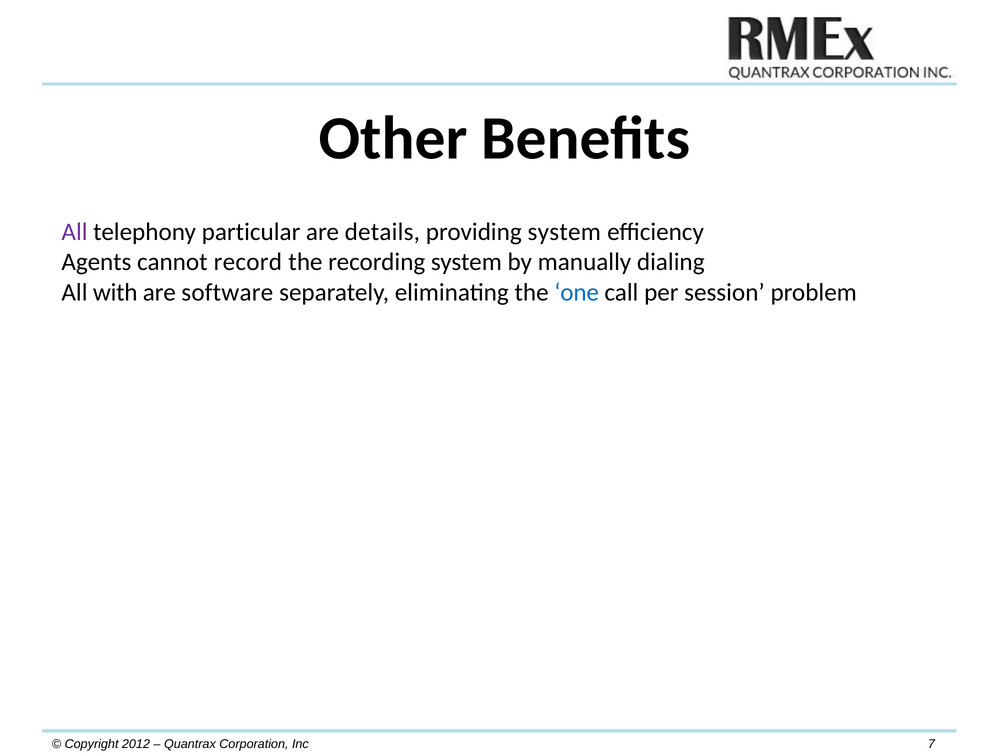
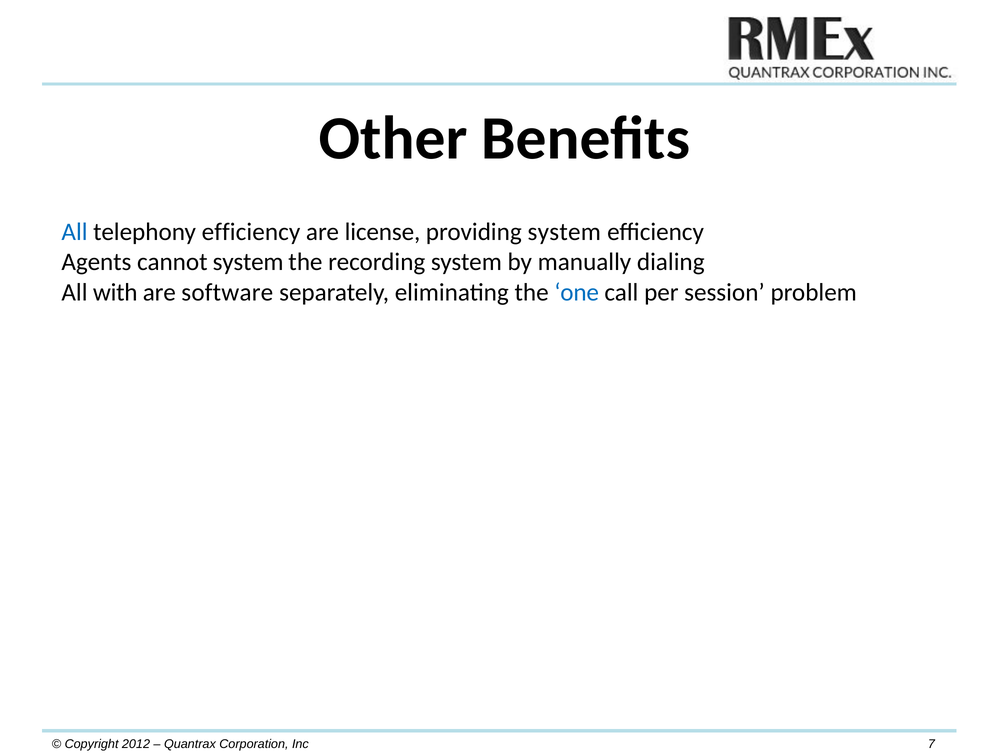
All colour: purple -> blue (75, 232)
telephony particular: particular -> efficiency (251, 232)
details: details -> license (382, 232)
cannot record: record -> system (248, 262)
